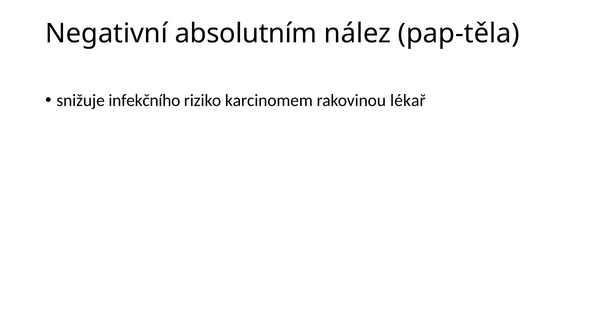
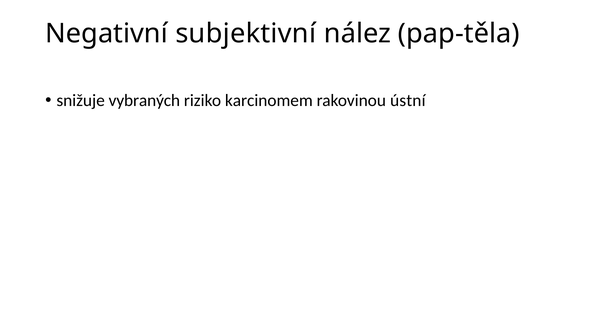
absolutním: absolutním -> subjektivní (246, 34)
infekčního: infekčního -> vybraných (144, 100)
lékař: lékař -> ústní (408, 100)
